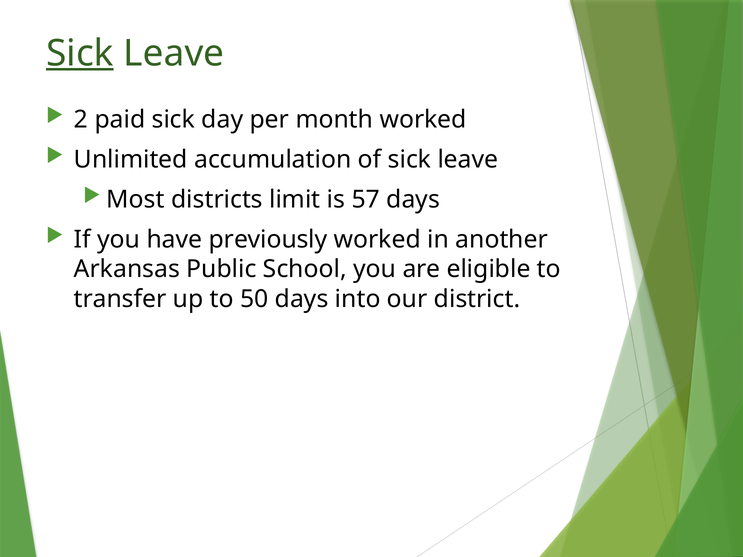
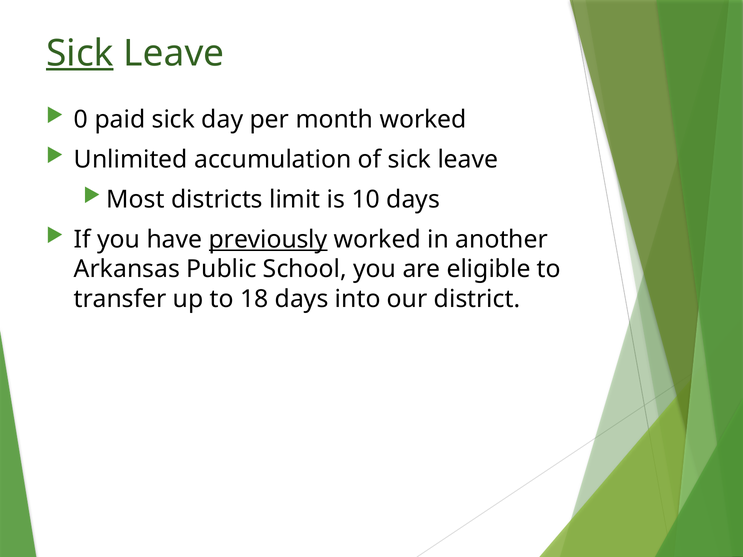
2: 2 -> 0 (81, 119)
57: 57 -> 10 (366, 199)
previously underline: none -> present (268, 240)
50: 50 -> 18 (254, 299)
